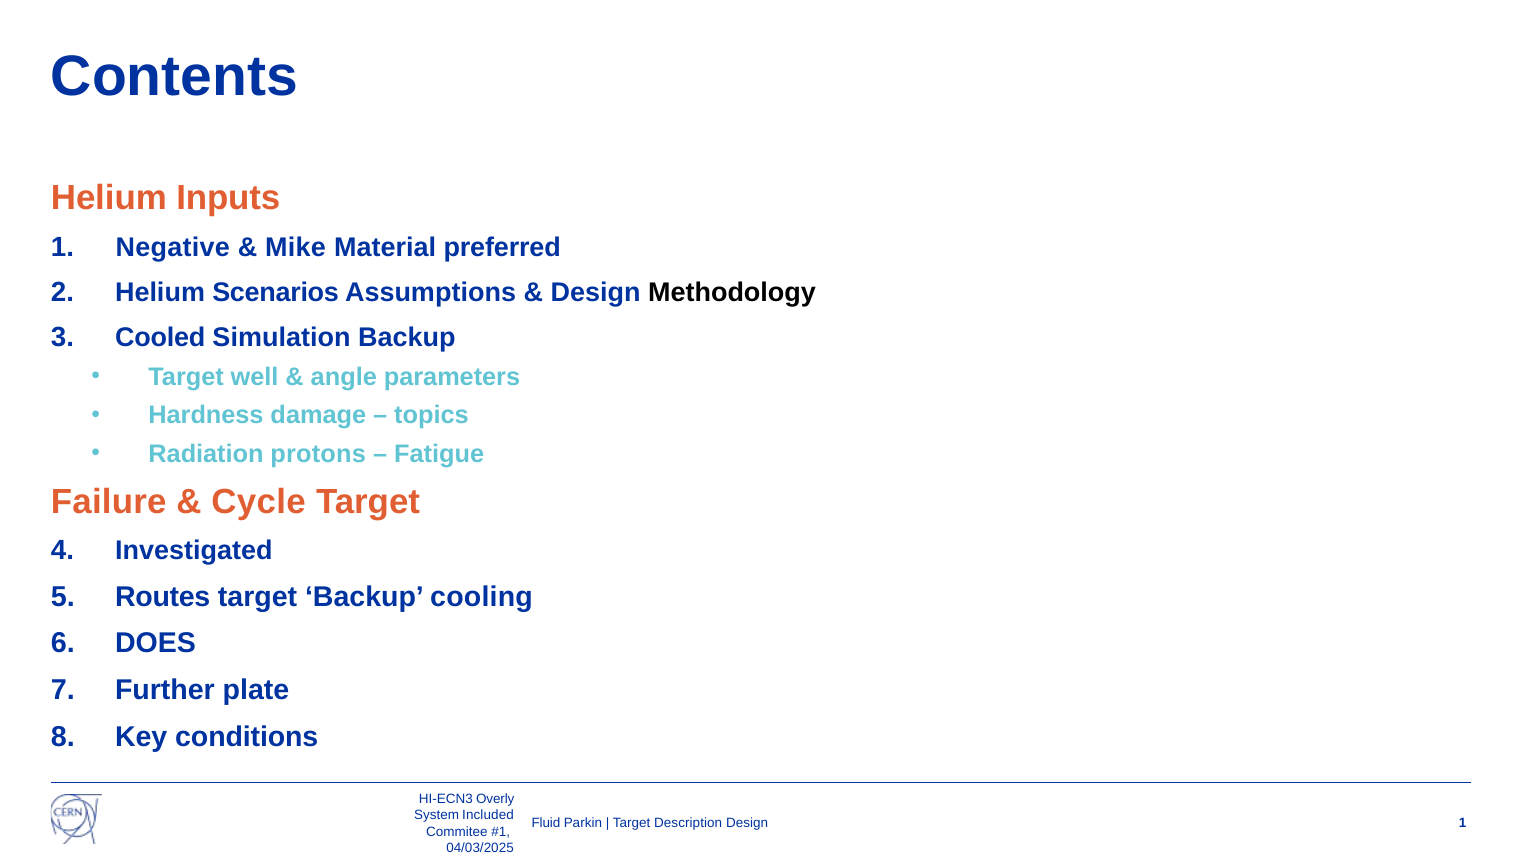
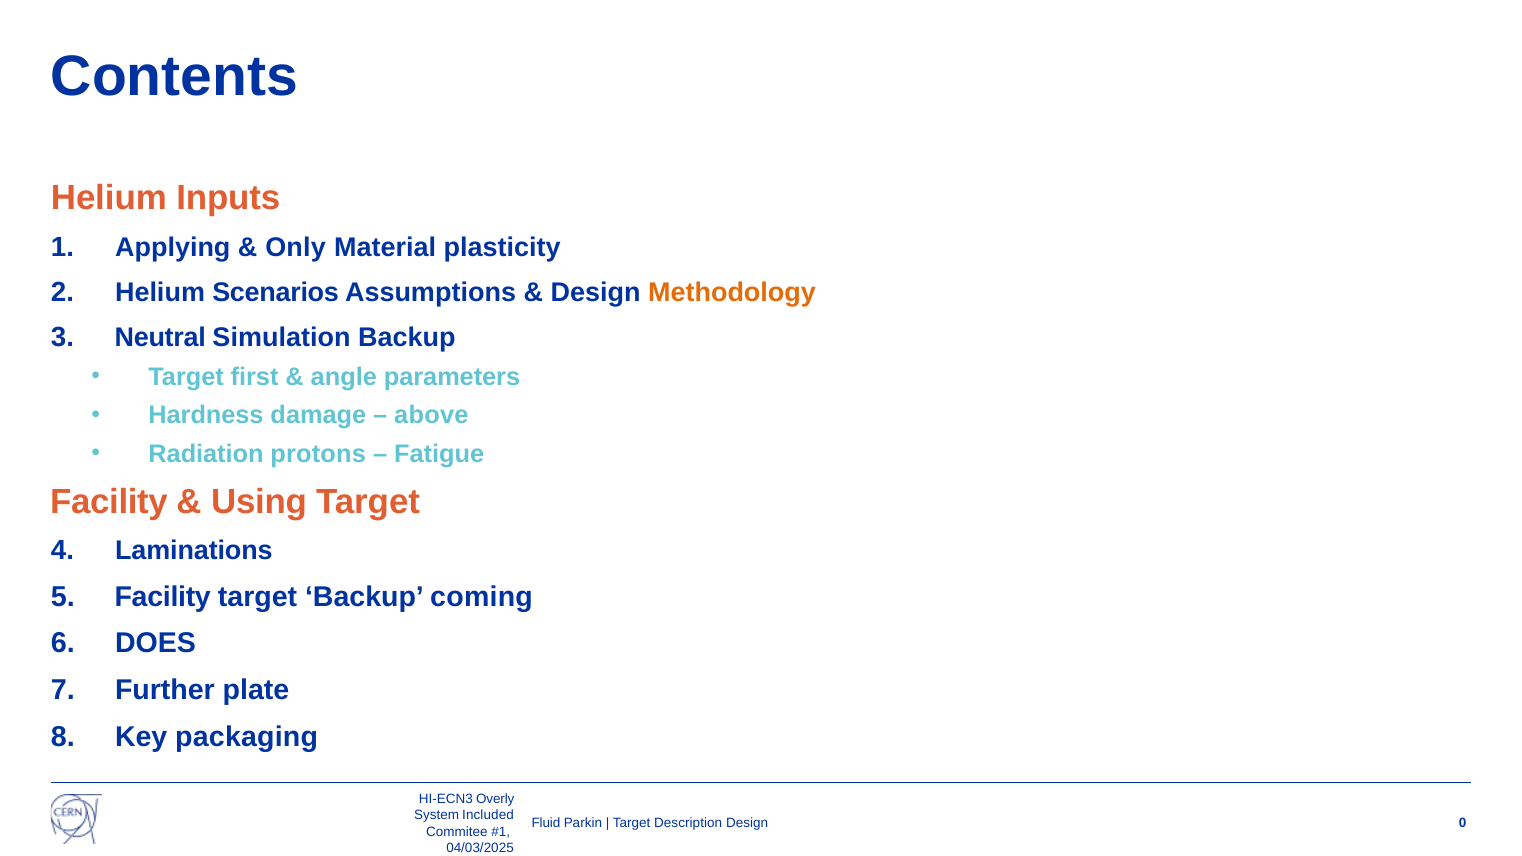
Negative: Negative -> Applying (173, 248)
Mike: Mike -> Only (296, 248)
preferred: preferred -> plasticity (502, 248)
Methodology colour: black -> orange (732, 293)
Cooled: Cooled -> Neutral (160, 338)
well: well -> first (255, 377)
topics: topics -> above (431, 416)
Failure: Failure -> Facility (109, 502)
Cycle: Cycle -> Using (259, 502)
Investigated: Investigated -> Laminations (194, 551)
Routes: Routes -> Facility (163, 597)
cooling: cooling -> coming (482, 597)
conditions: conditions -> packaging (247, 737)
Design 1: 1 -> 0 (1463, 824)
